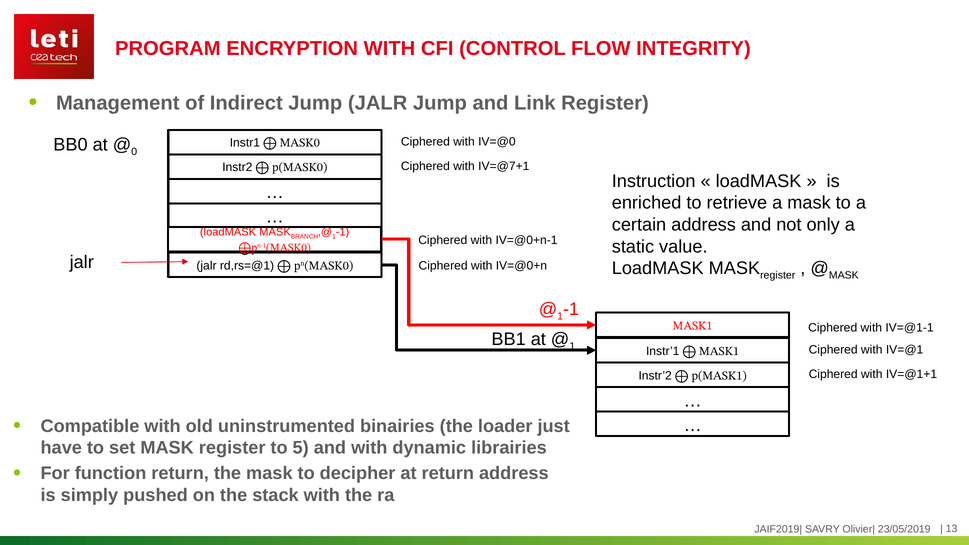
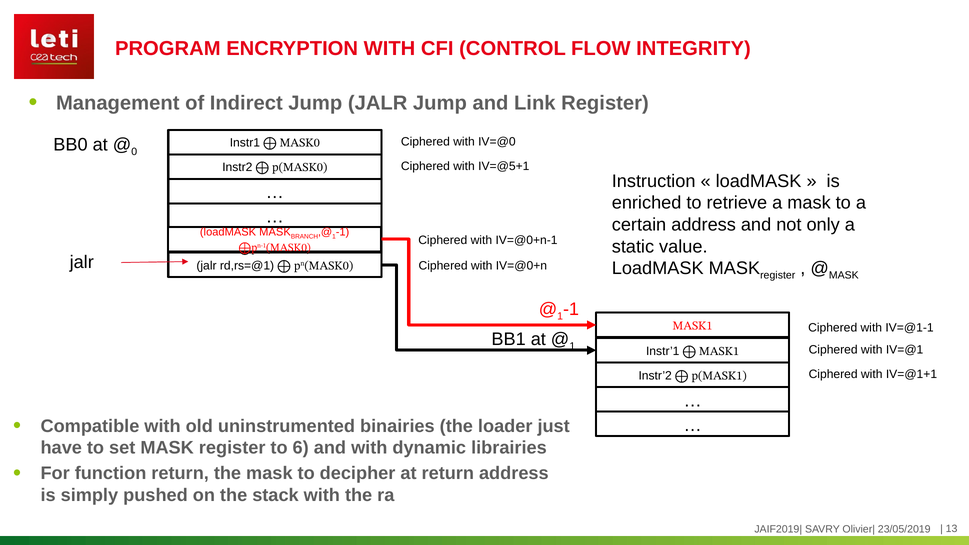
IV=@7+1: IV=@7+1 -> IV=@5+1 (504, 166)
5: 5 -> 6 (301, 448)
